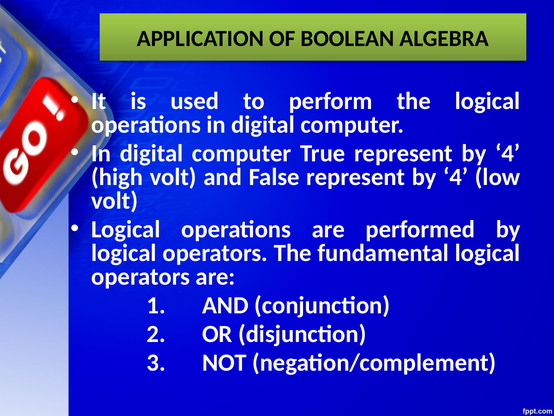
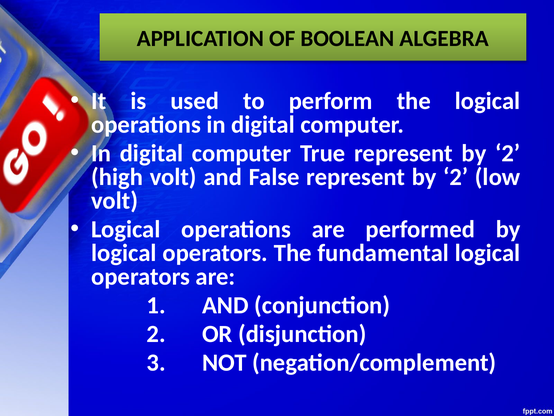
True represent by 4: 4 -> 2 (508, 153)
False represent by 4: 4 -> 2 (456, 177)
